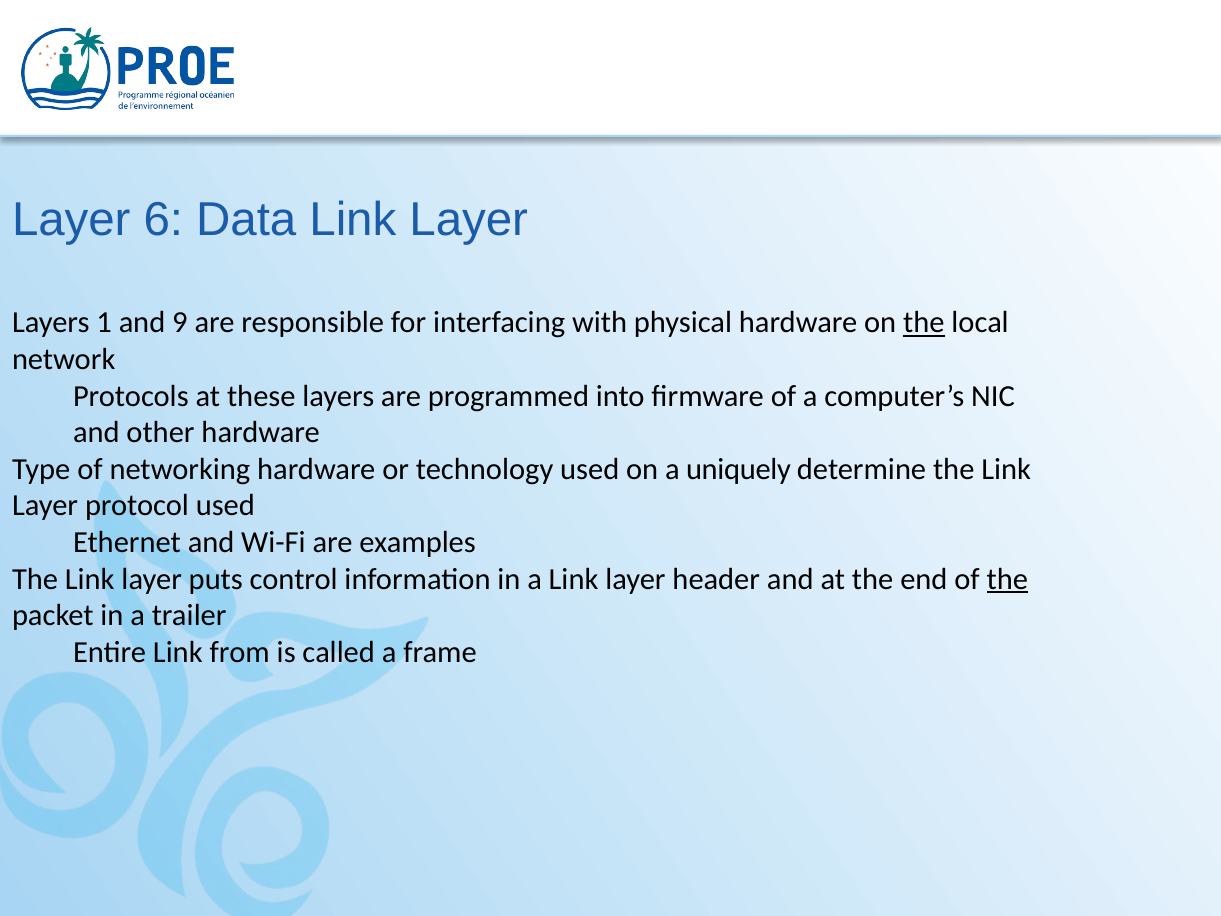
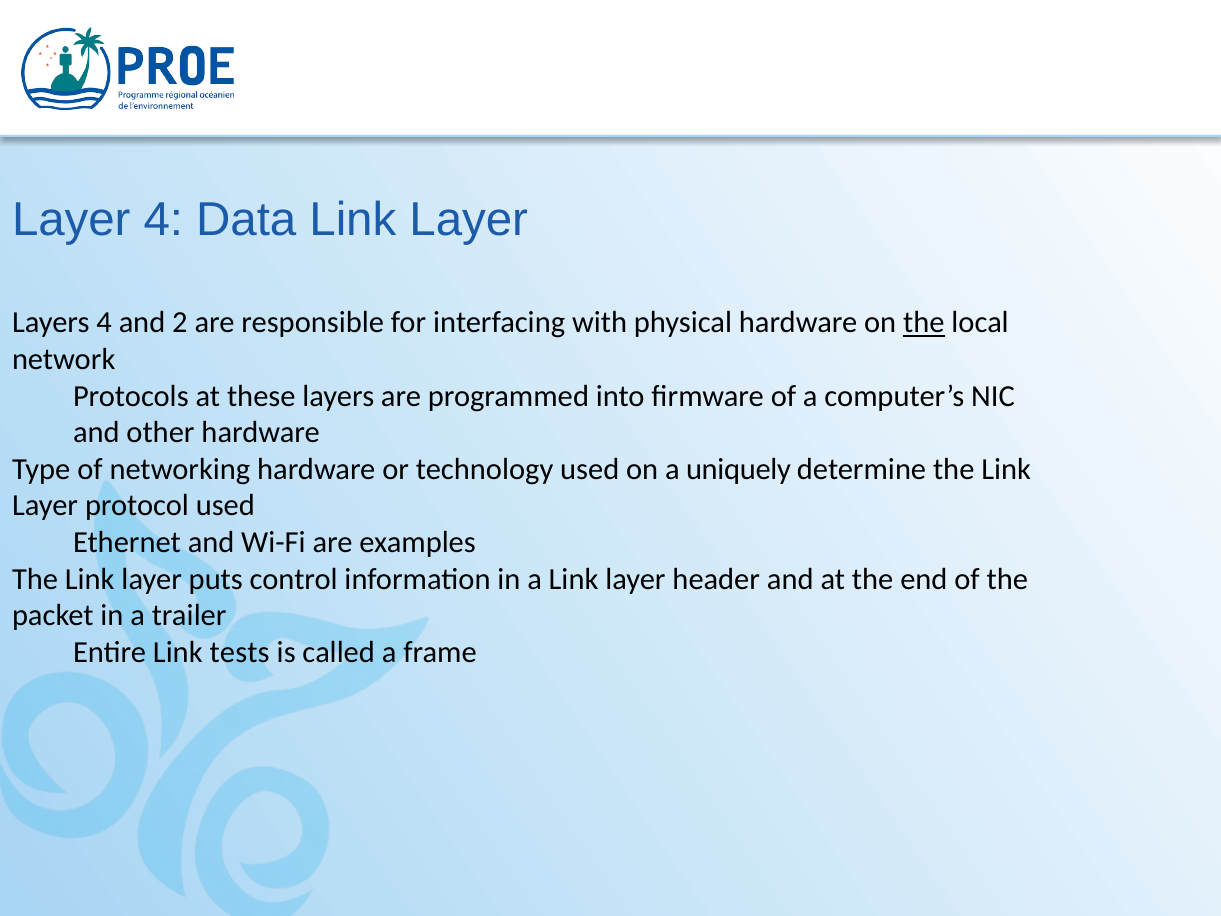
Layer 6: 6 -> 4 (163, 220)
Layers 1: 1 -> 4 (104, 323)
9: 9 -> 2 (180, 323)
the underline: present -> none (1007, 579)
from: from -> tests (240, 652)
